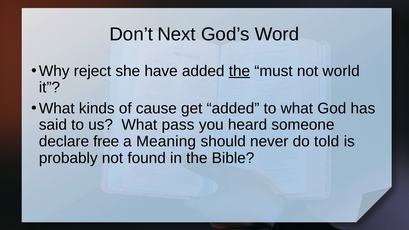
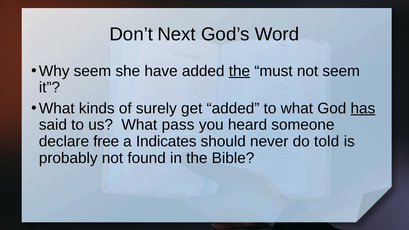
Why reject: reject -> seem (92, 71)
not world: world -> seem (341, 71)
cause: cause -> surely (156, 108)
has underline: none -> present (363, 108)
Meaning: Meaning -> Indicates (166, 142)
